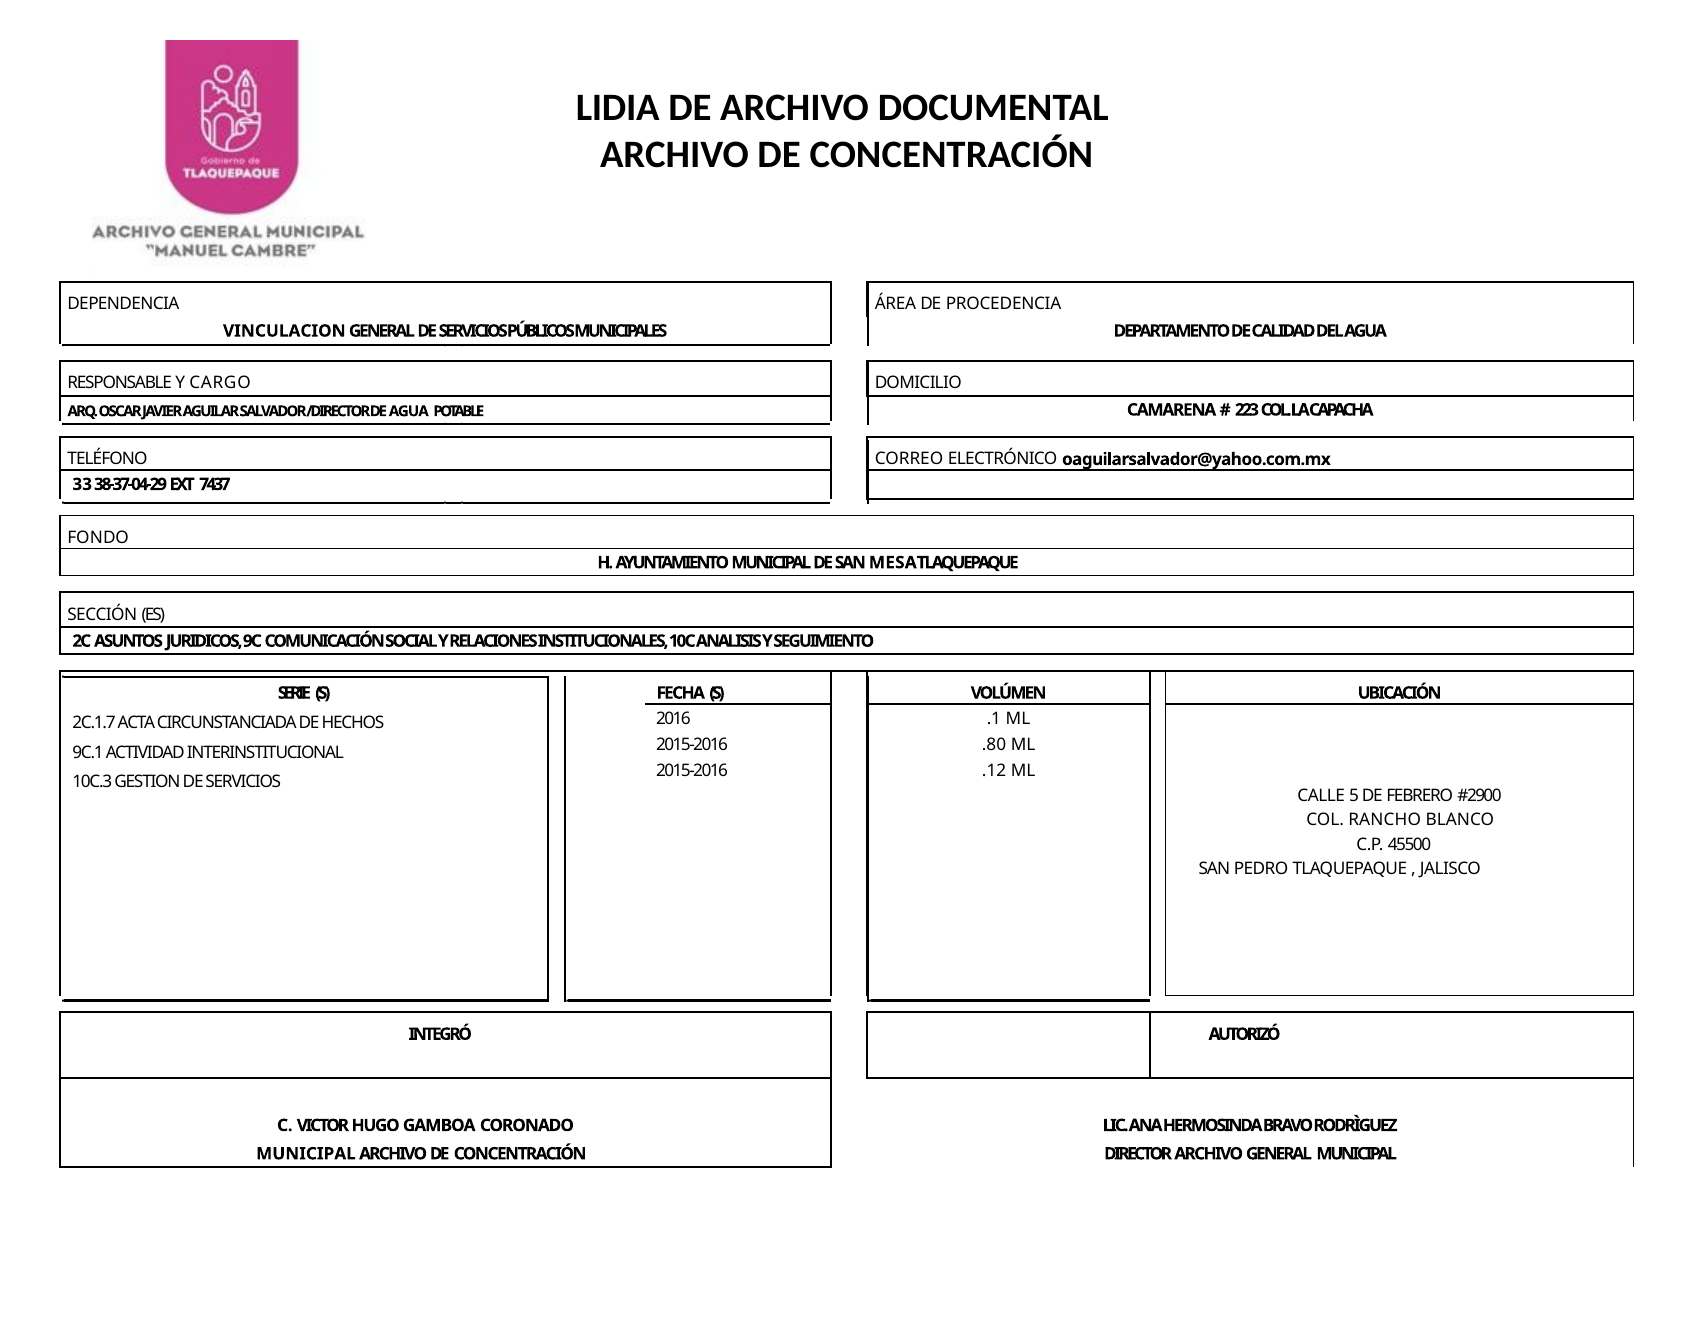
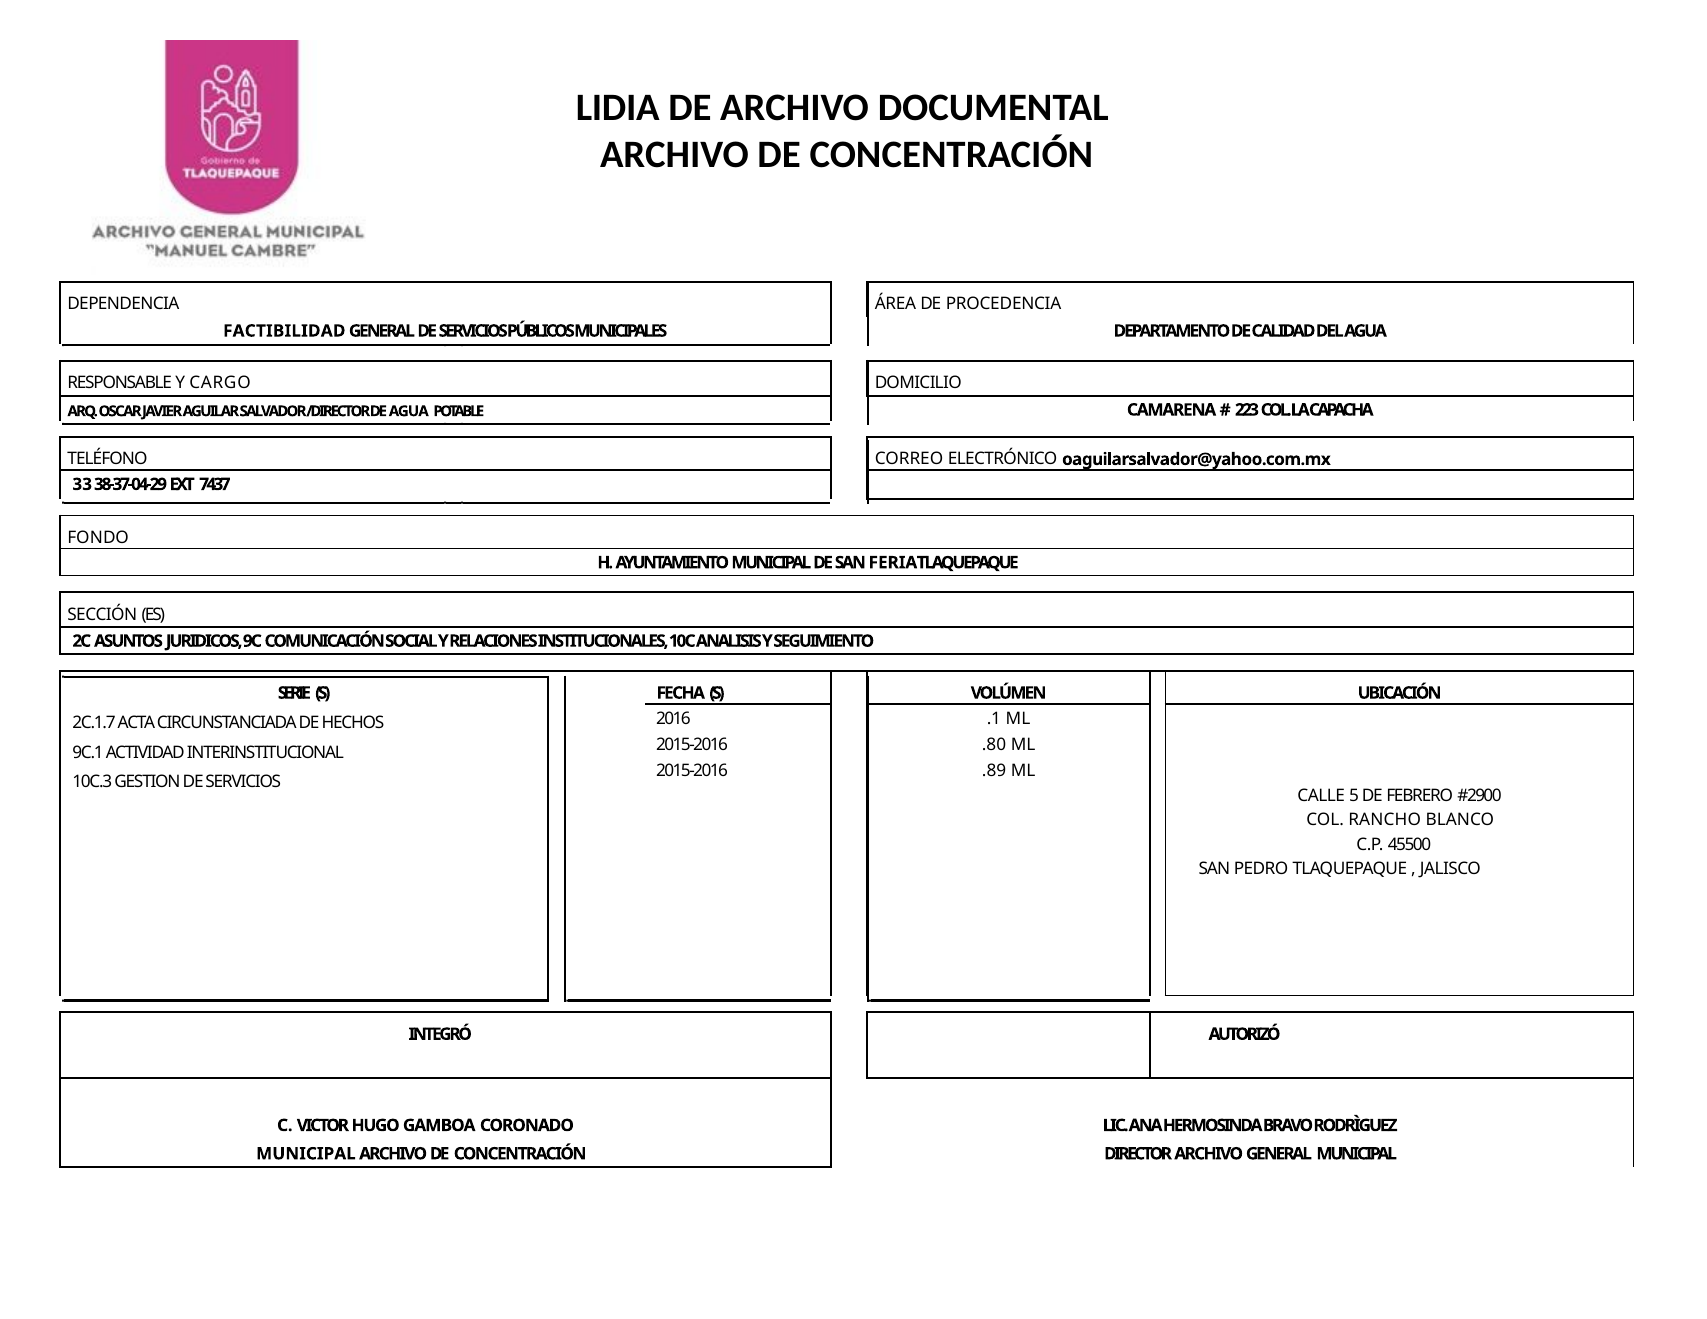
VINCULACION: VINCULACION -> FACTIBILIDAD (284, 331)
MESA: MESA -> FERIA (893, 563)
.12: .12 -> .89 (994, 771)
